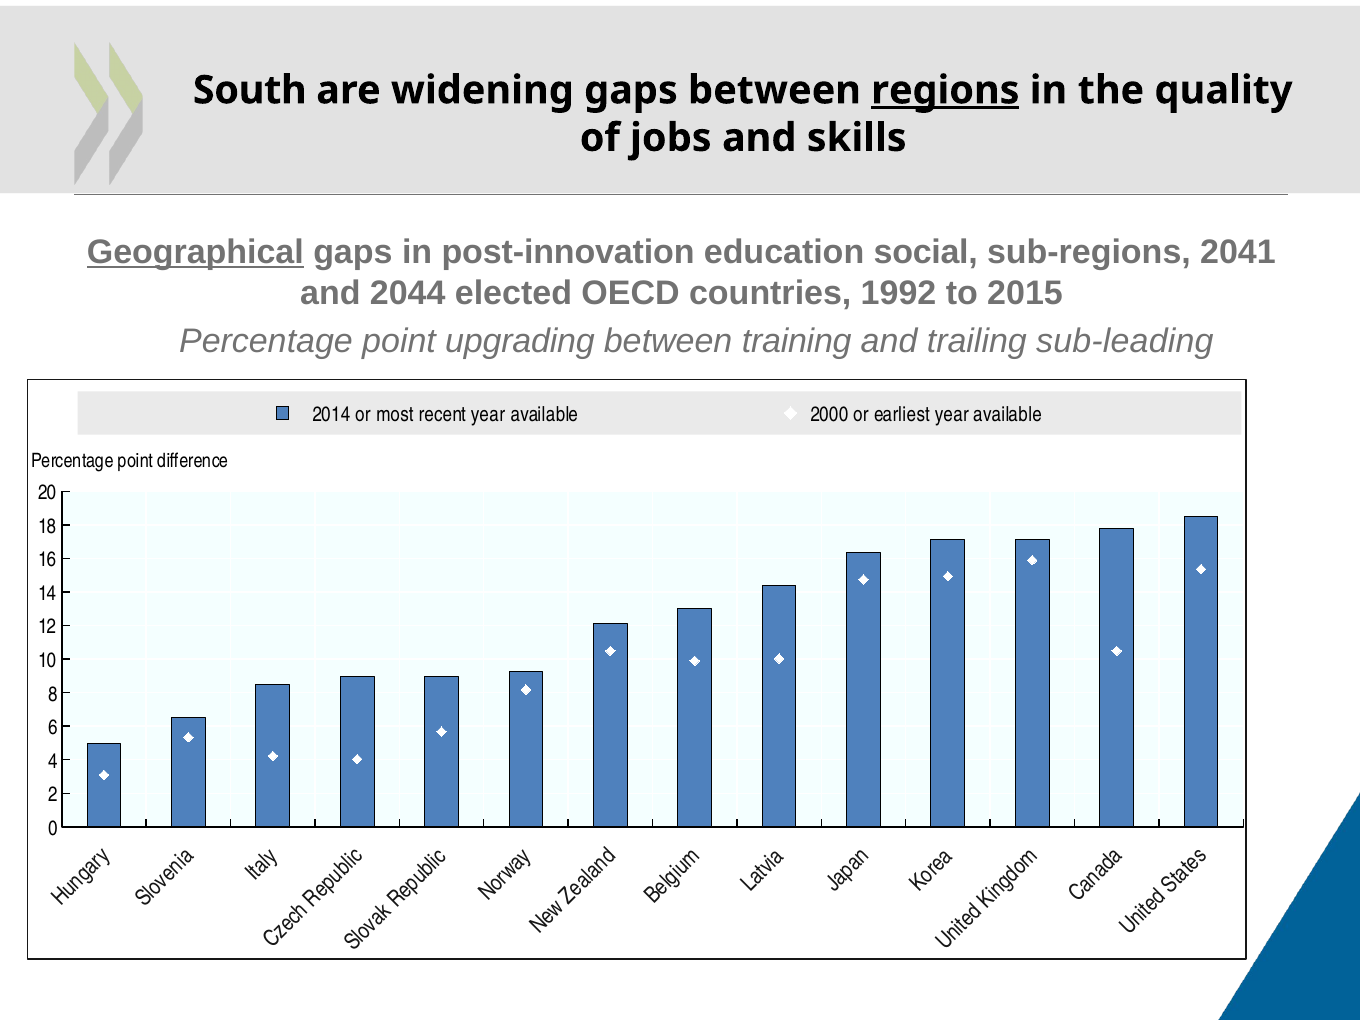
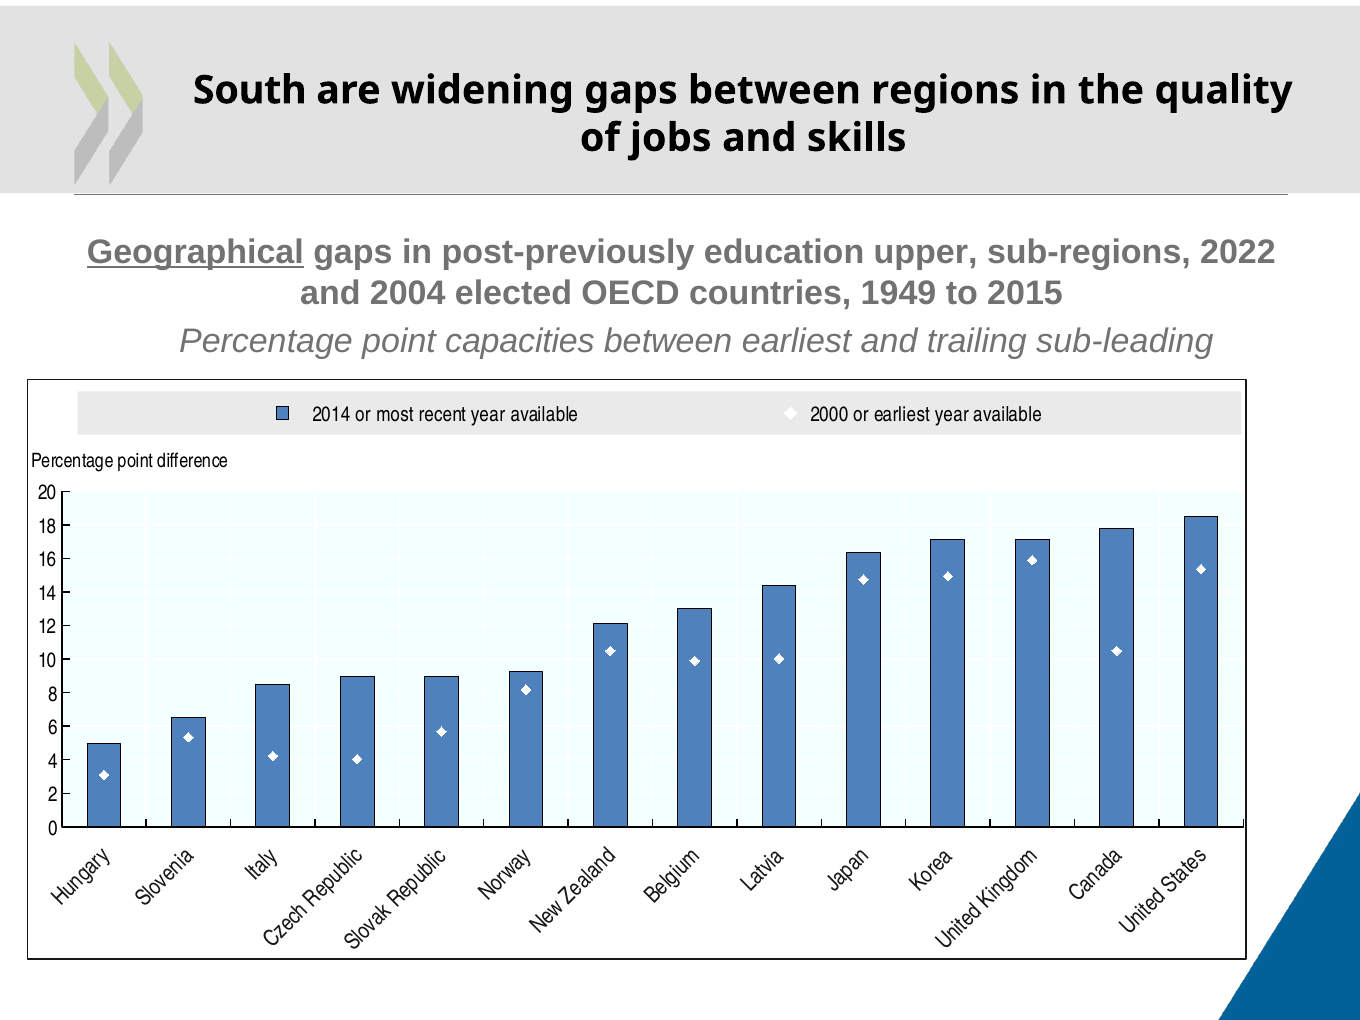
regions underline: present -> none (945, 90)
post-innovation: post-innovation -> post-previously (568, 252)
social: social -> upper (926, 252)
2041: 2041 -> 2022 (1238, 252)
2044: 2044 -> 2004 (408, 293)
1992: 1992 -> 1949 (899, 293)
upgrading: upgrading -> capacities (520, 341)
between training: training -> earliest (797, 341)
